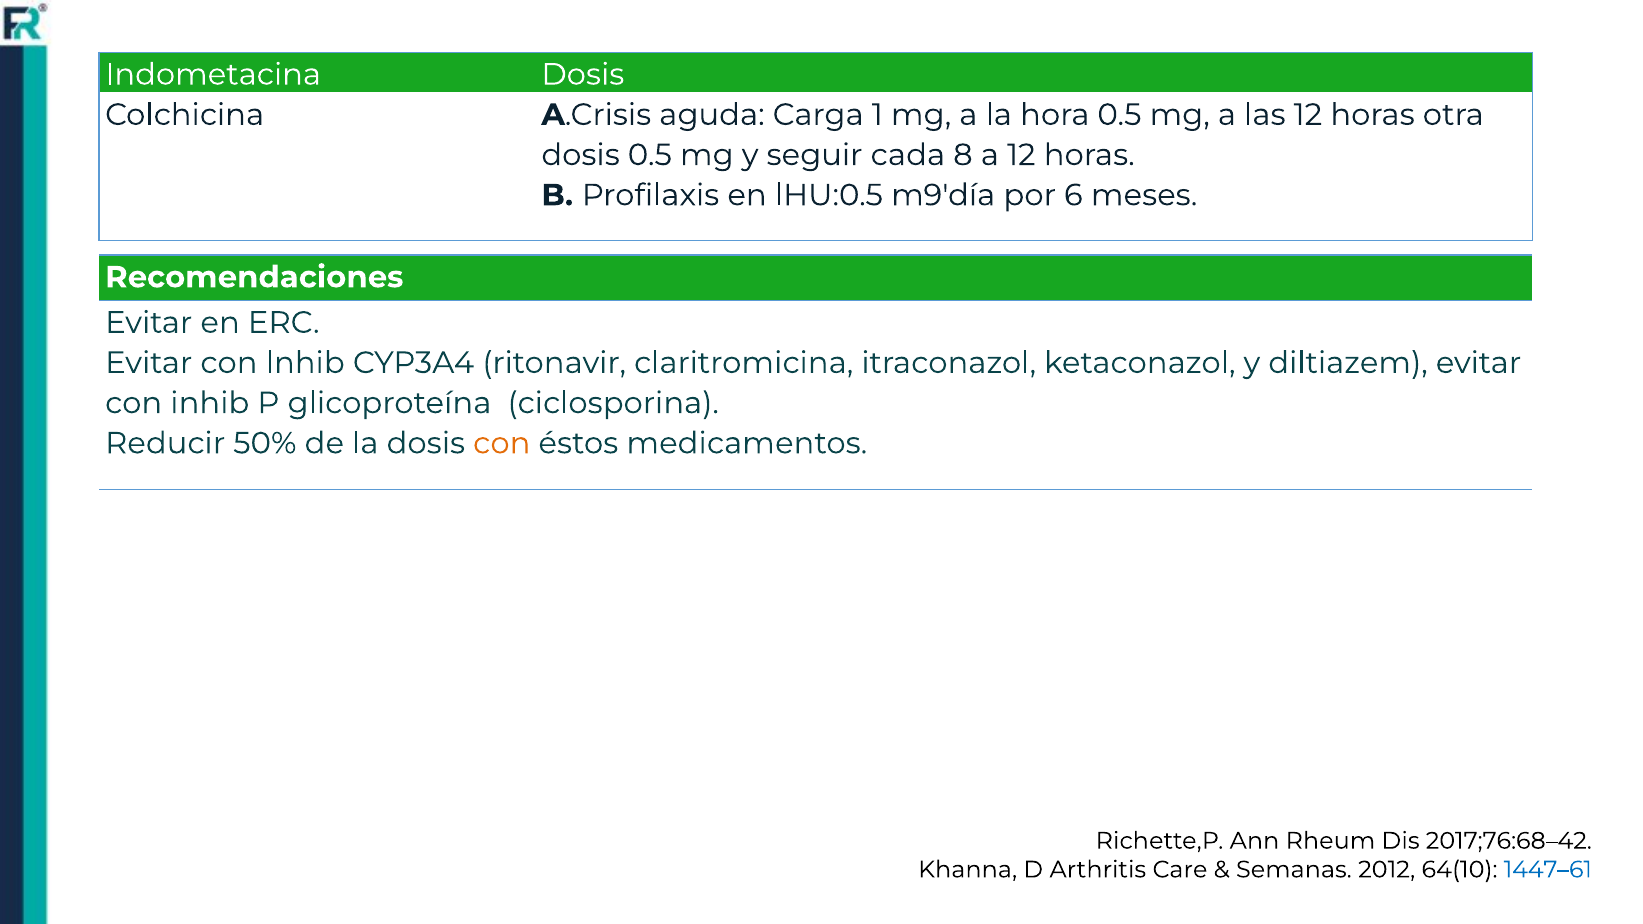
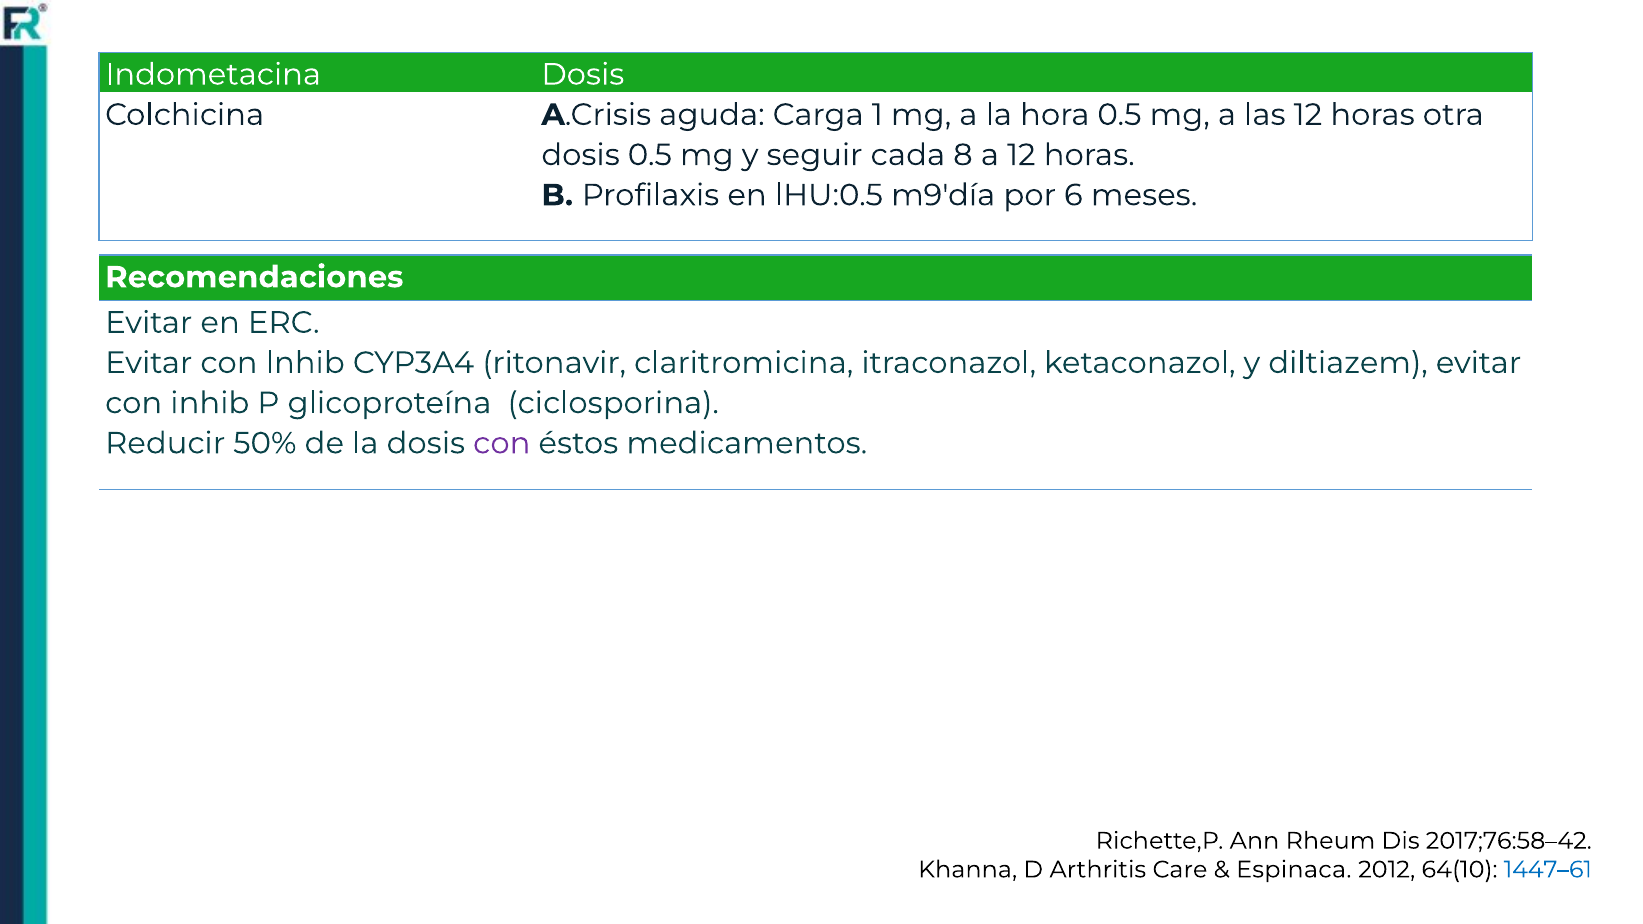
con colour: orange -> purple (502, 443)
2017;76:68–42: 2017;76:68–42 -> 2017;76:58–42 (1509, 841)
Semanas: Semanas -> Espinaca (1294, 870)
